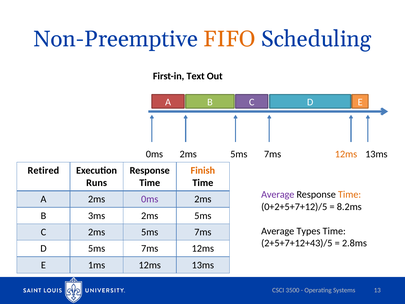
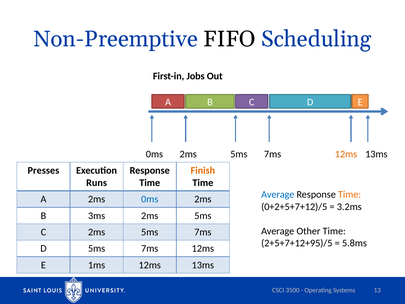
FIFO colour: orange -> black (229, 39)
Text: Text -> Jobs (196, 76)
Retired: Retired -> Presses (43, 170)
Average colour: purple -> blue (278, 194)
0ms colour: purple -> blue (150, 199)
8.2ms: 8.2ms -> 3.2ms (349, 207)
Types: Types -> Other (308, 231)
2+5+7+12+43)/5: 2+5+7+12+43)/5 -> 2+5+7+12+95)/5 (297, 243)
2.8ms: 2.8ms -> 5.8ms (354, 243)
